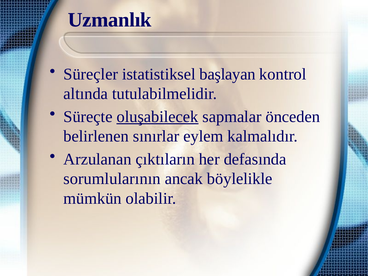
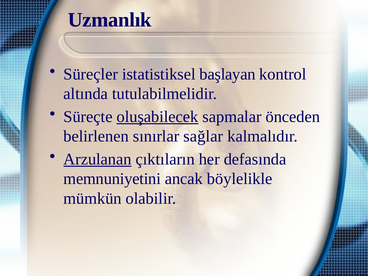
eylem: eylem -> sağlar (203, 136)
Arzulanan underline: none -> present (98, 159)
sorumlularının: sorumlularının -> memnuniyetini (112, 179)
